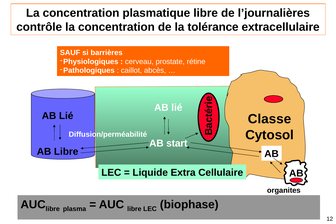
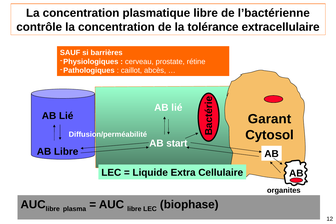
l’journalières: l’journalières -> l’bactérienne (274, 13)
Classe: Classe -> Garant (270, 119)
